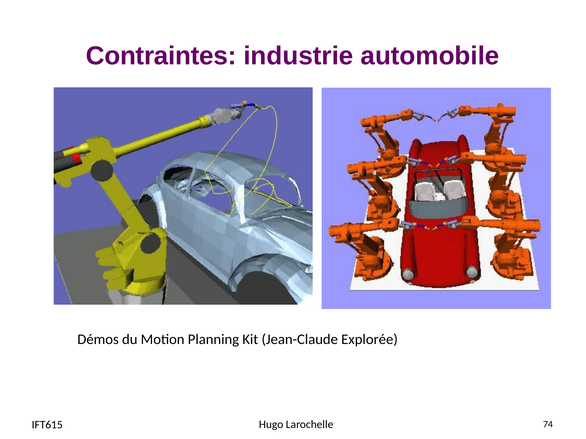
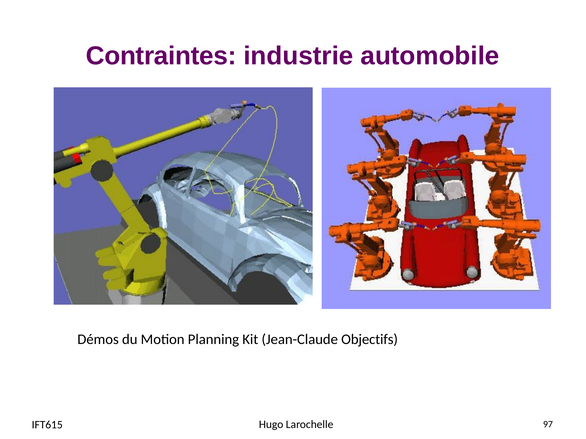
Explorée: Explorée -> Objectifs (370, 340)
74: 74 -> 97 (548, 425)
